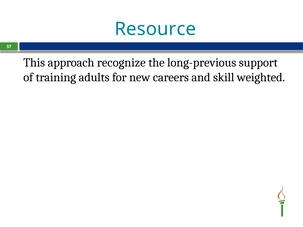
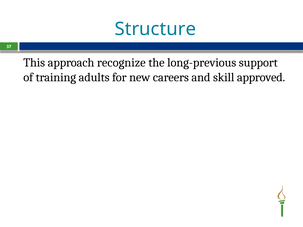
Resource: Resource -> Structure (155, 29)
weighted: weighted -> approved (261, 77)
